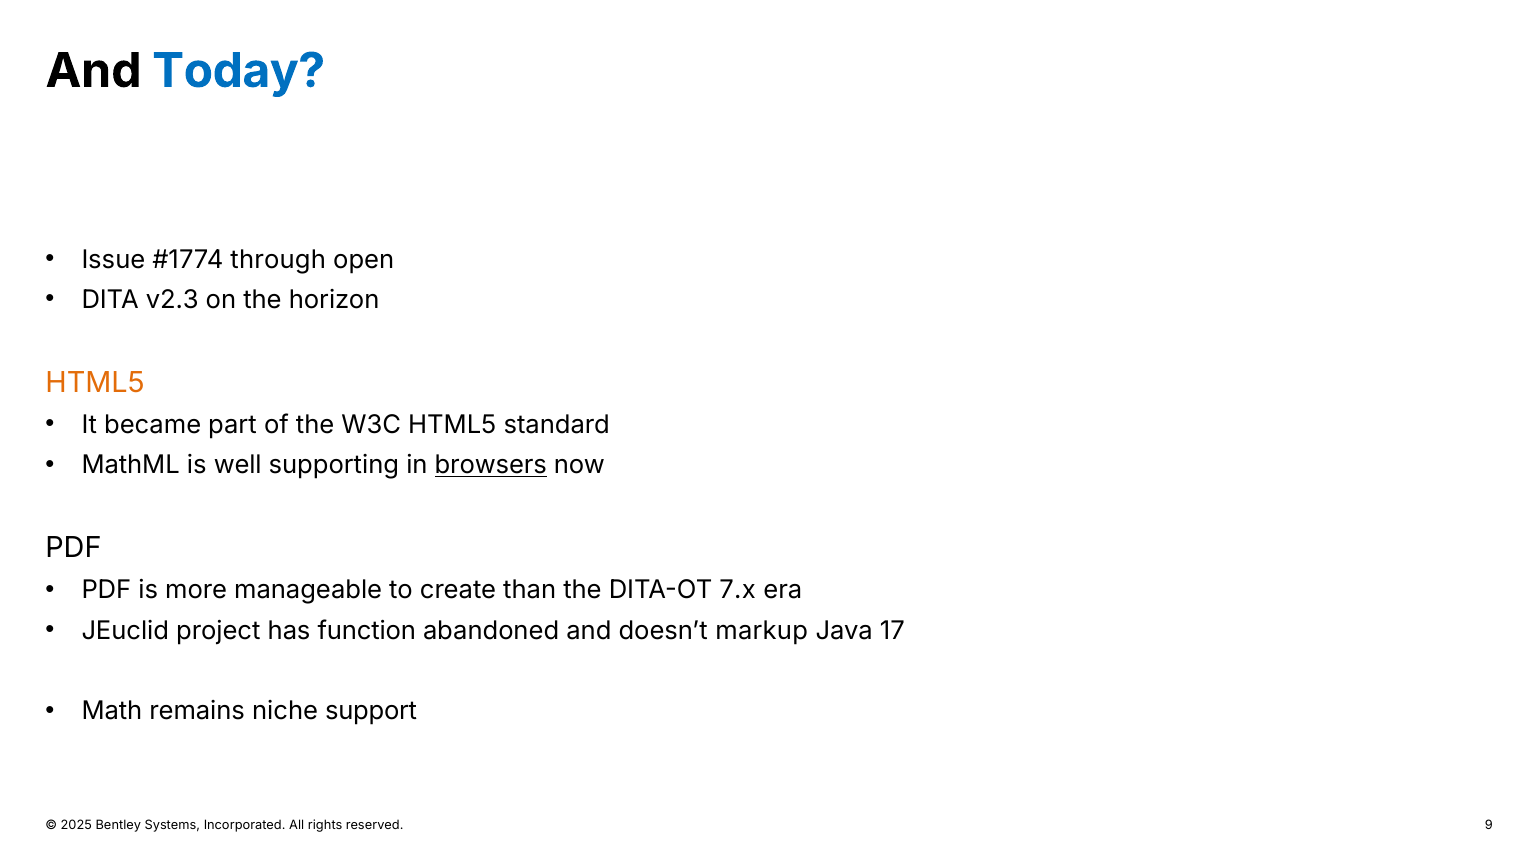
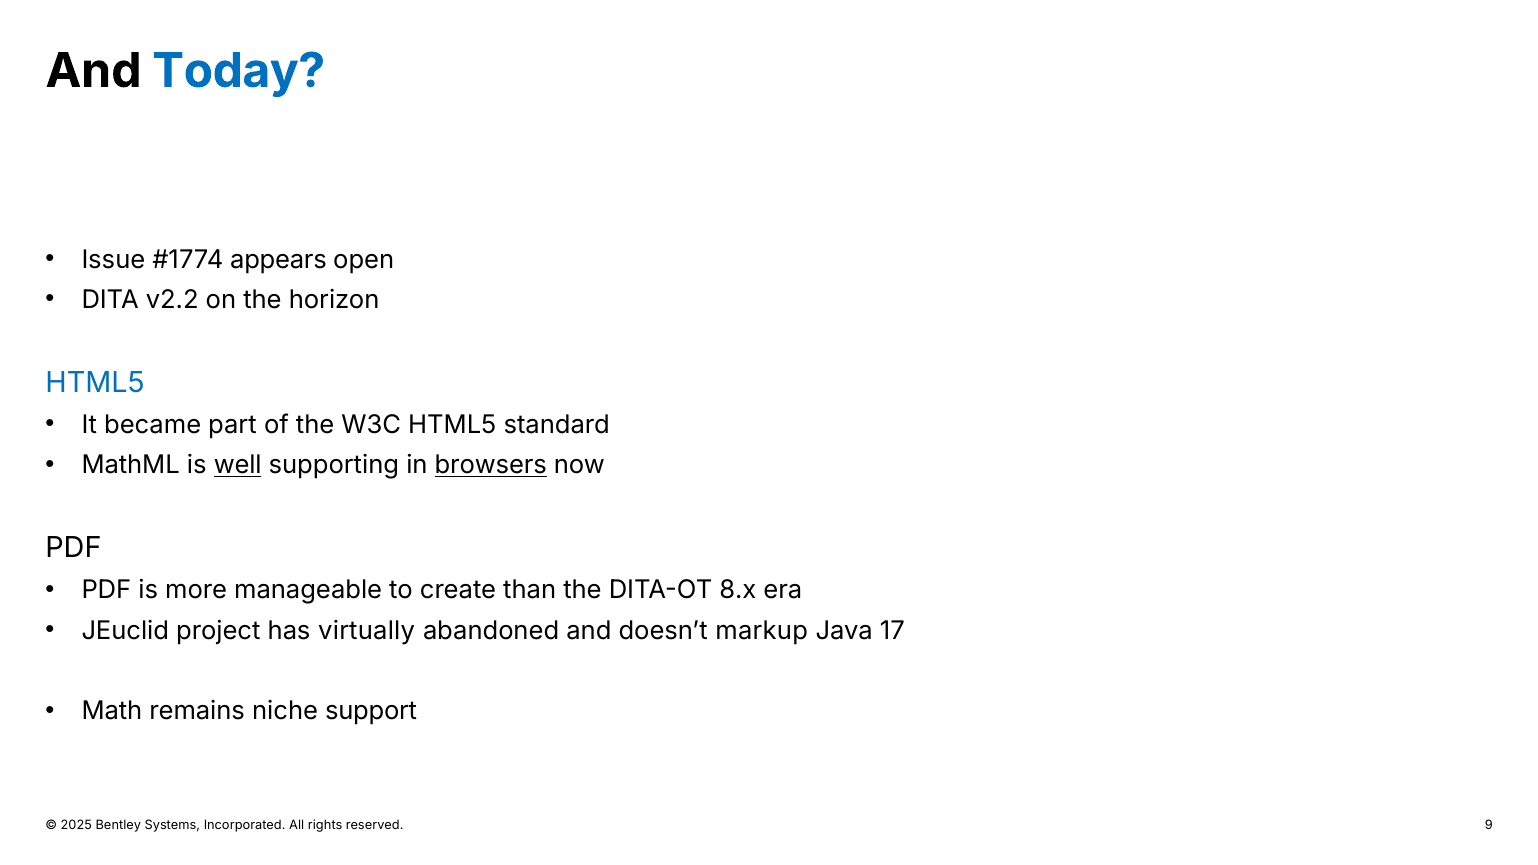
through: through -> appears (278, 260)
v2.3: v2.3 -> v2.2 (172, 300)
HTML5 colour: orange -> blue (95, 383)
well underline: none -> present (238, 465)
7.x: 7.x -> 8.x (738, 590)
function: function -> virtually (367, 631)
